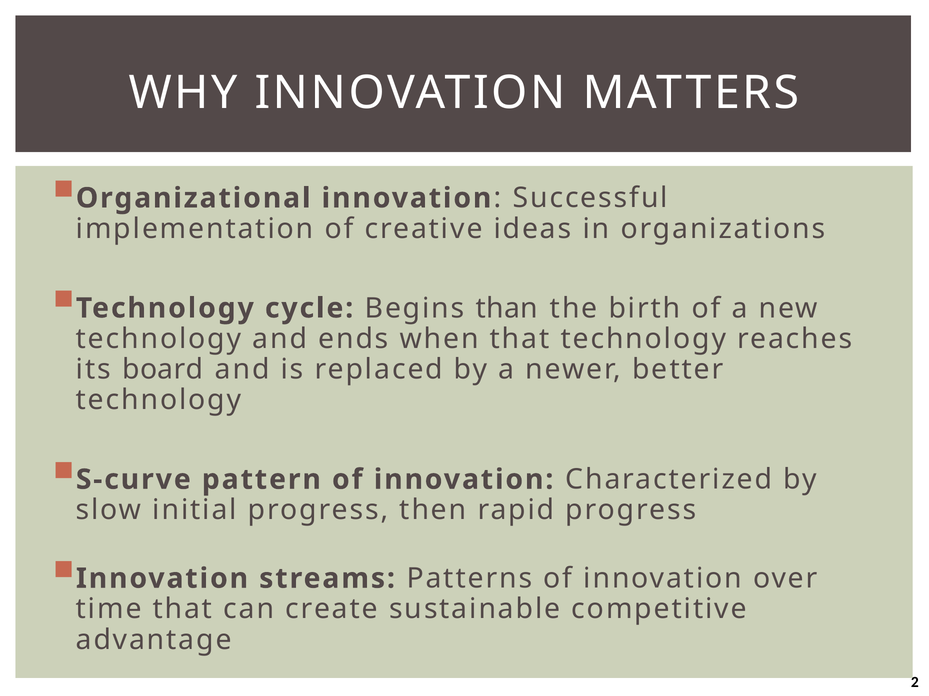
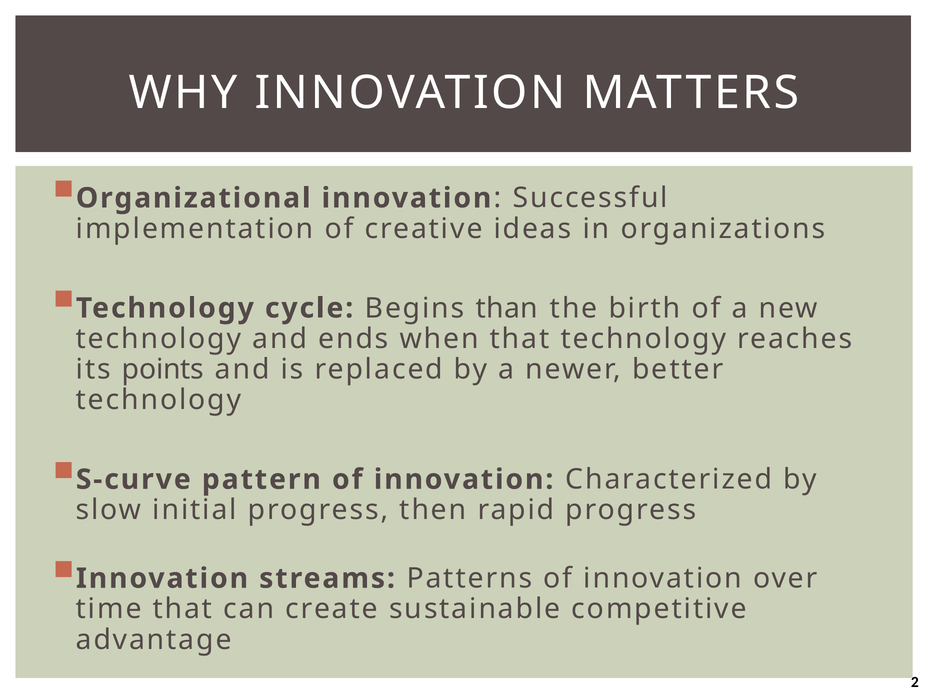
board: board -> points (163, 370)
